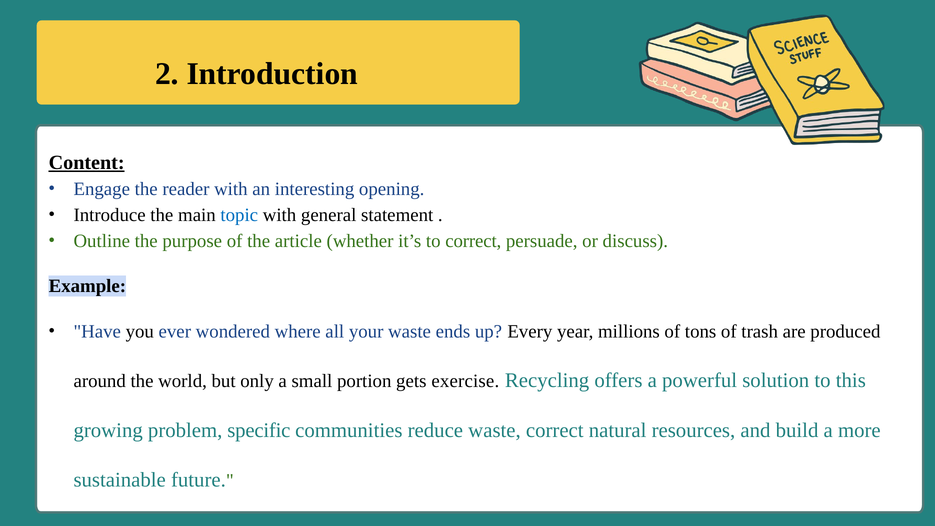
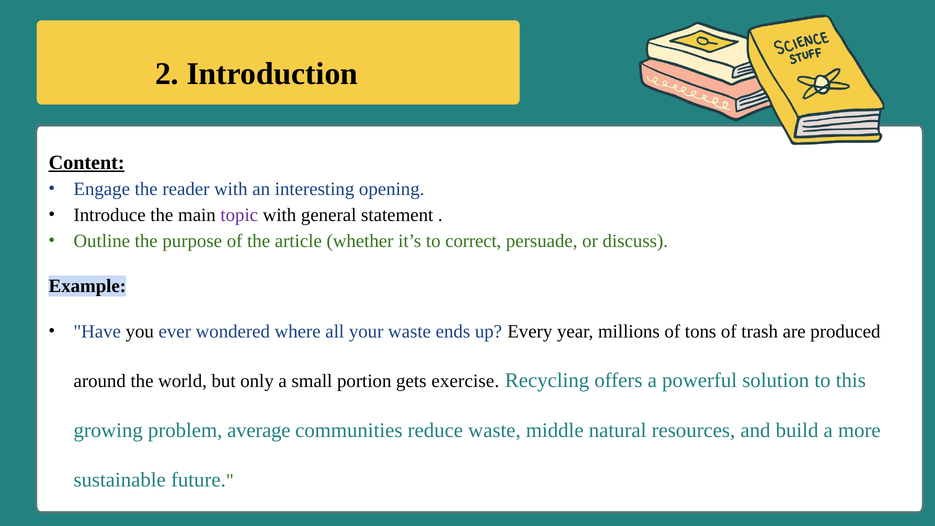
topic colour: blue -> purple (239, 215)
specific: specific -> average (259, 430)
waste correct: correct -> middle (555, 430)
